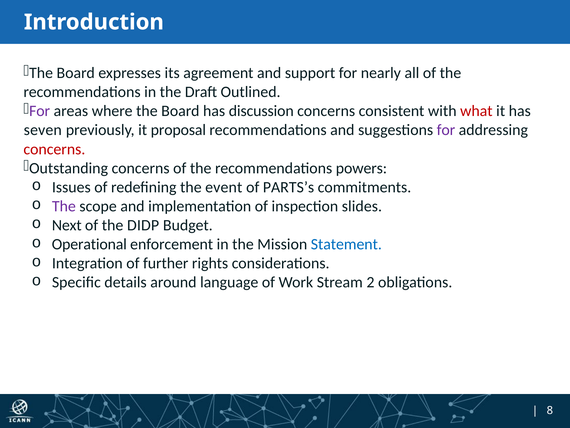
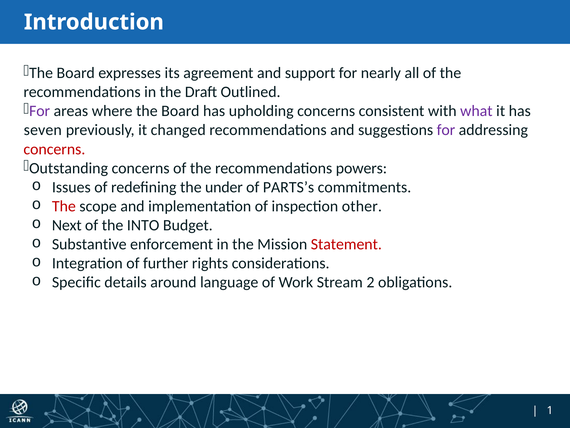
discussion: discussion -> upholding (261, 111)
what colour: red -> purple (476, 111)
proposal: proposal -> changed (178, 130)
event: event -> under (224, 187)
The colour: purple -> red (64, 206)
slides: slides -> other (362, 206)
DIDP: DIDP -> INTO (143, 225)
Operational: Operational -> Substantive (89, 244)
Statement colour: blue -> red (346, 244)
8: 8 -> 1 (550, 410)
